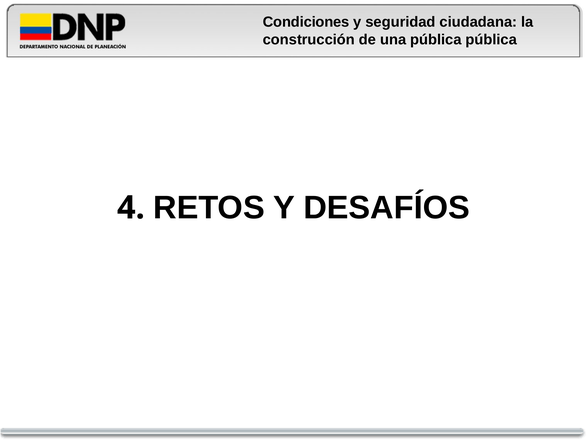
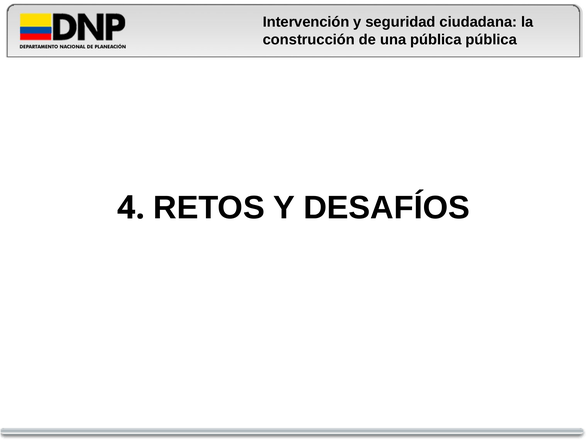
Condiciones: Condiciones -> Intervención (306, 22)
